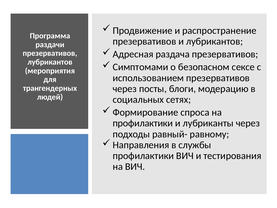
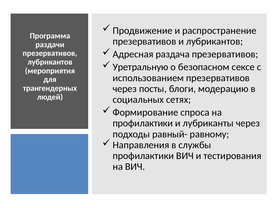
Симптомами: Симптомами -> Уретральную (141, 67)
